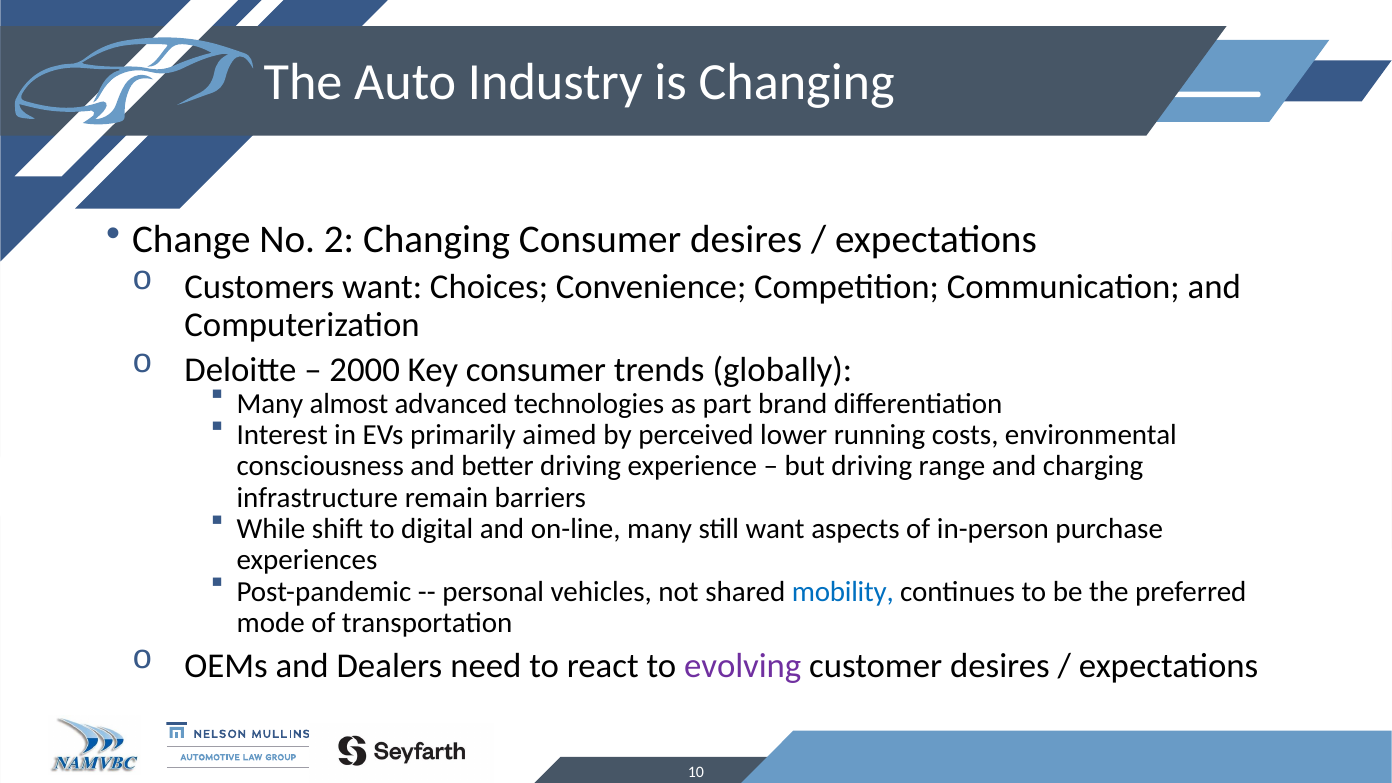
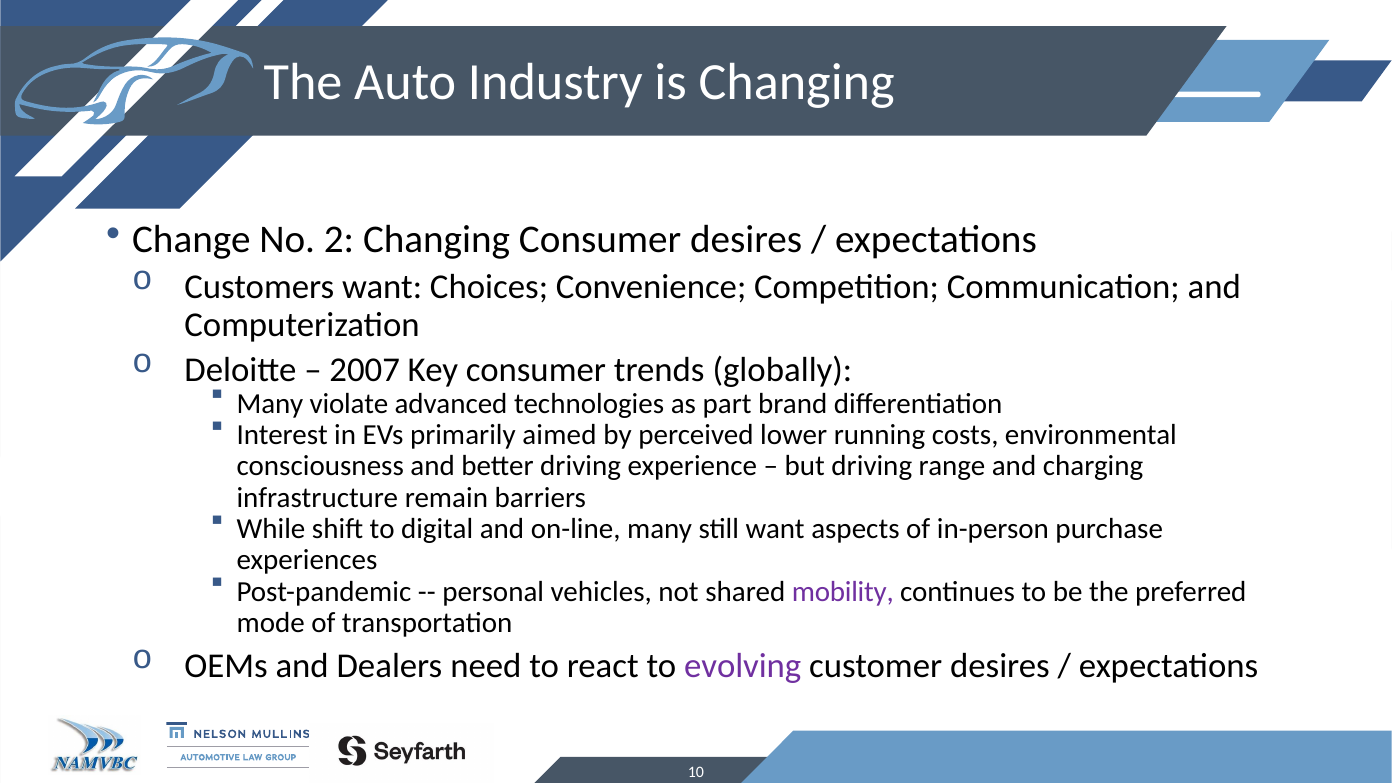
2000: 2000 -> 2007 (365, 370)
almost: almost -> violate (349, 404)
mobility colour: blue -> purple (843, 592)
